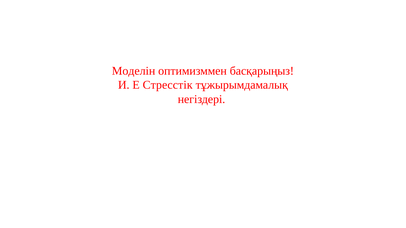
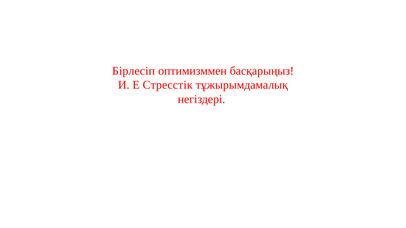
Моделін: Моделін -> Бірлесіп (134, 71)
